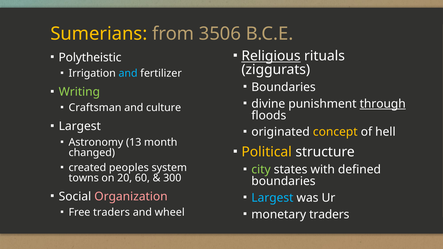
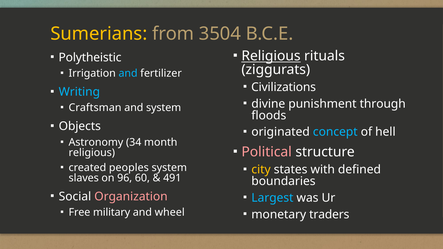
3506: 3506 -> 3504 (220, 34)
Boundaries: Boundaries -> Civilizations (284, 87)
Writing colour: light green -> light blue (79, 92)
through underline: present -> none (383, 104)
and culture: culture -> system (164, 108)
Largest: Largest -> Objects (80, 126)
concept colour: yellow -> light blue (335, 132)
13: 13 -> 34 (134, 142)
Political colour: yellow -> pink (267, 152)
changed: changed -> religious (92, 153)
city colour: light green -> yellow (261, 170)
towns: towns -> slaves (84, 178)
20: 20 -> 96 (125, 178)
300: 300 -> 491 (172, 178)
Free traders: traders -> military (112, 213)
